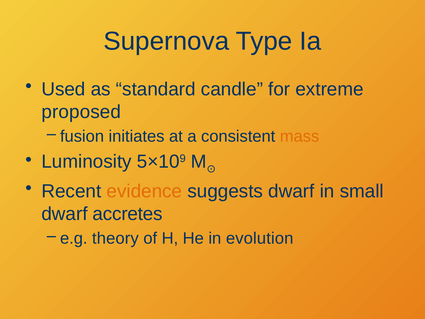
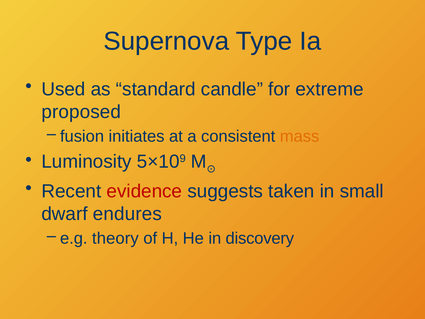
evidence colour: orange -> red (144, 191)
suggests dwarf: dwarf -> taken (291, 191)
accretes: accretes -> endures (127, 214)
evolution: evolution -> discovery (260, 238)
